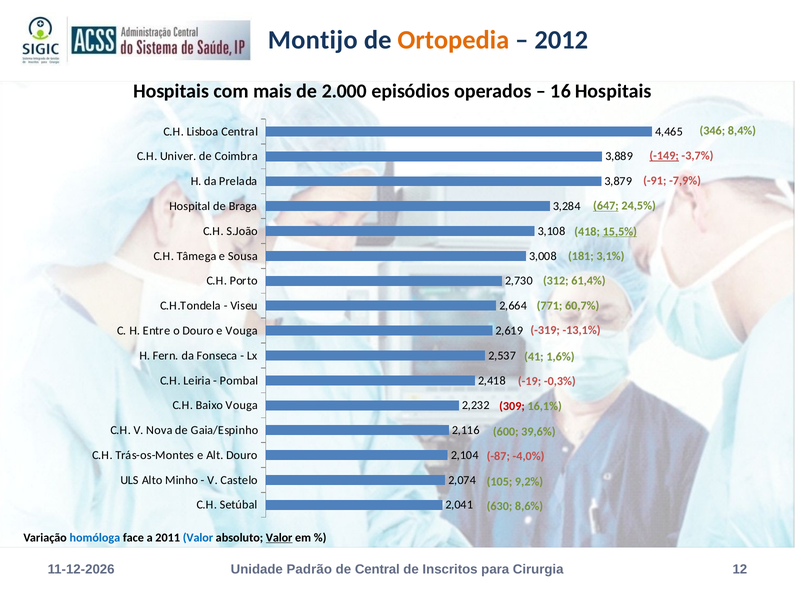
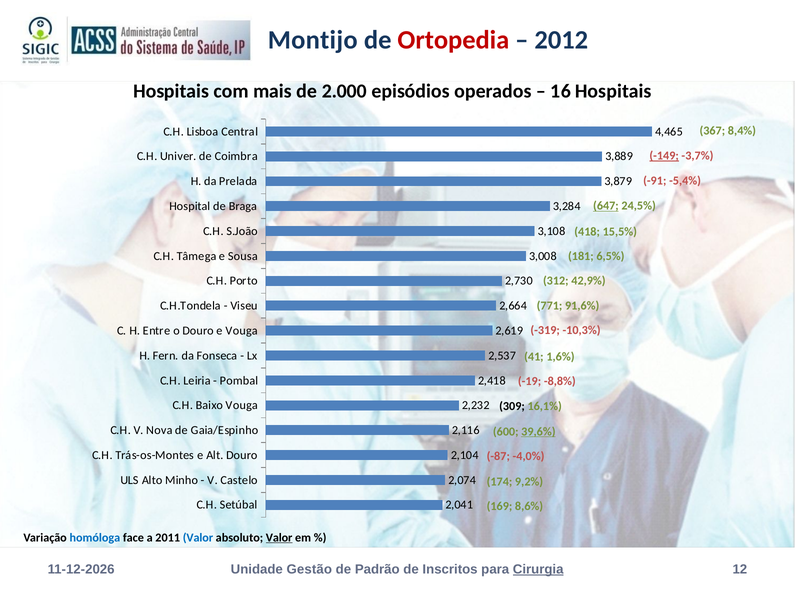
Ortopedia colour: orange -> red (453, 40)
346: 346 -> 367 (712, 131)
-7,9%: -7,9% -> -5,4% (685, 181)
15,5% underline: present -> none (620, 232)
3,1%: 3,1% -> 6,5% (610, 256)
61,4%: 61,4% -> 42,9% (588, 281)
60,7%: 60,7% -> 91,6% (582, 306)
-13,1%: -13,1% -> -10,3% (582, 331)
-0,3%: -0,3% -> -8,8% (560, 381)
309 colour: red -> black (512, 406)
39,6% underline: none -> present (538, 432)
105: 105 -> 174 (499, 482)
630: 630 -> 169 (499, 506)
Padrão: Padrão -> Gestão (309, 569)
de Central: Central -> Padrão (377, 569)
Cirurgia underline: none -> present (538, 569)
